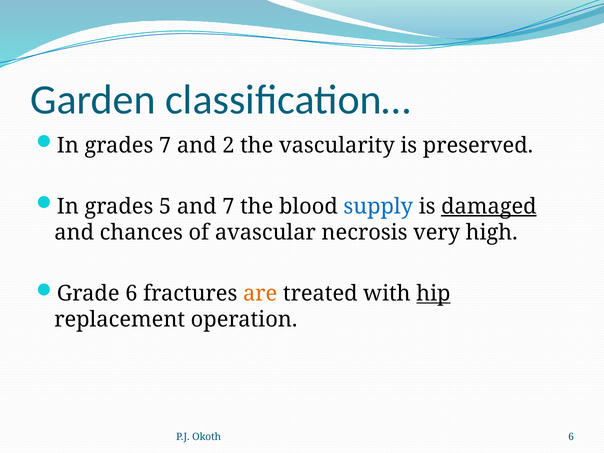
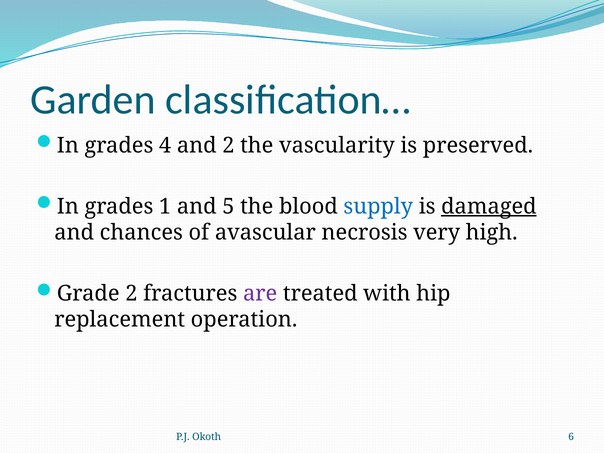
grades 7: 7 -> 4 (165, 145)
5: 5 -> 1 (165, 206)
and 7: 7 -> 5 (228, 206)
Grade 6: 6 -> 2 (131, 294)
are colour: orange -> purple (260, 294)
hip underline: present -> none (433, 294)
